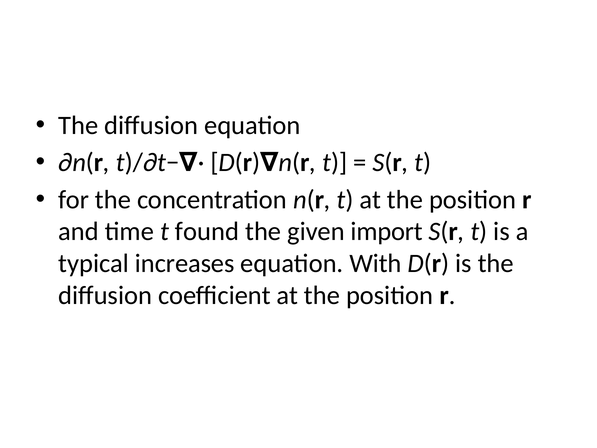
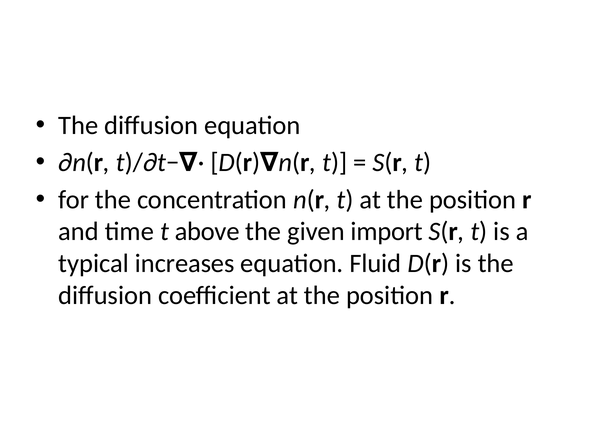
found: found -> above (207, 231)
With: With -> Fluid (375, 263)
